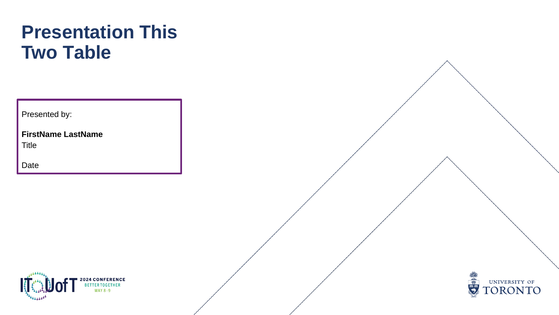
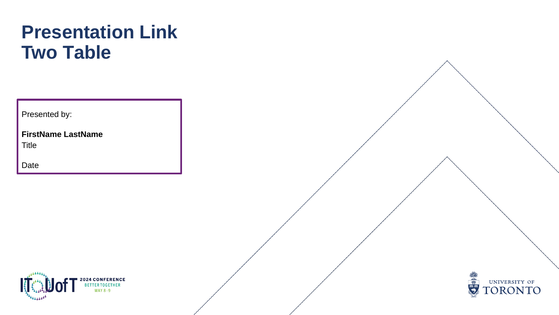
This: This -> Link (159, 32)
